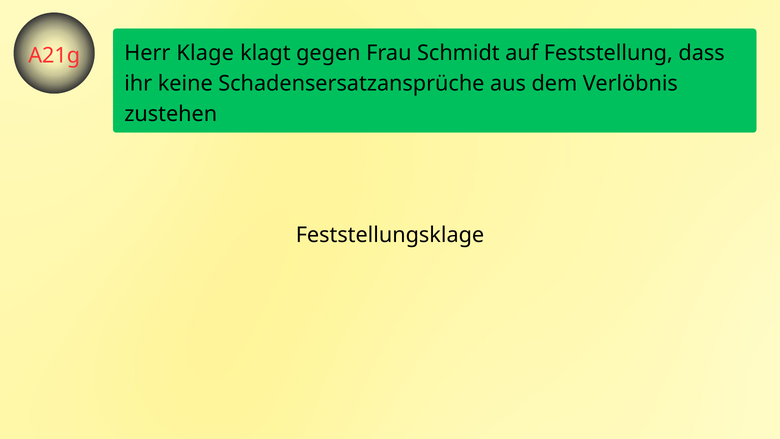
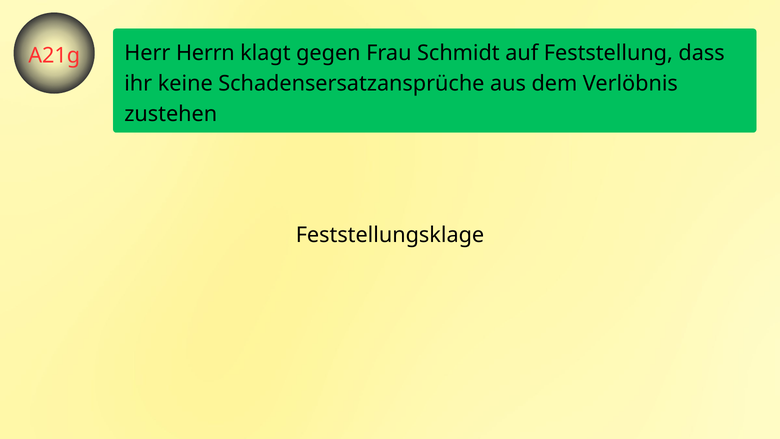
Klage: Klage -> Herrn (205, 53)
